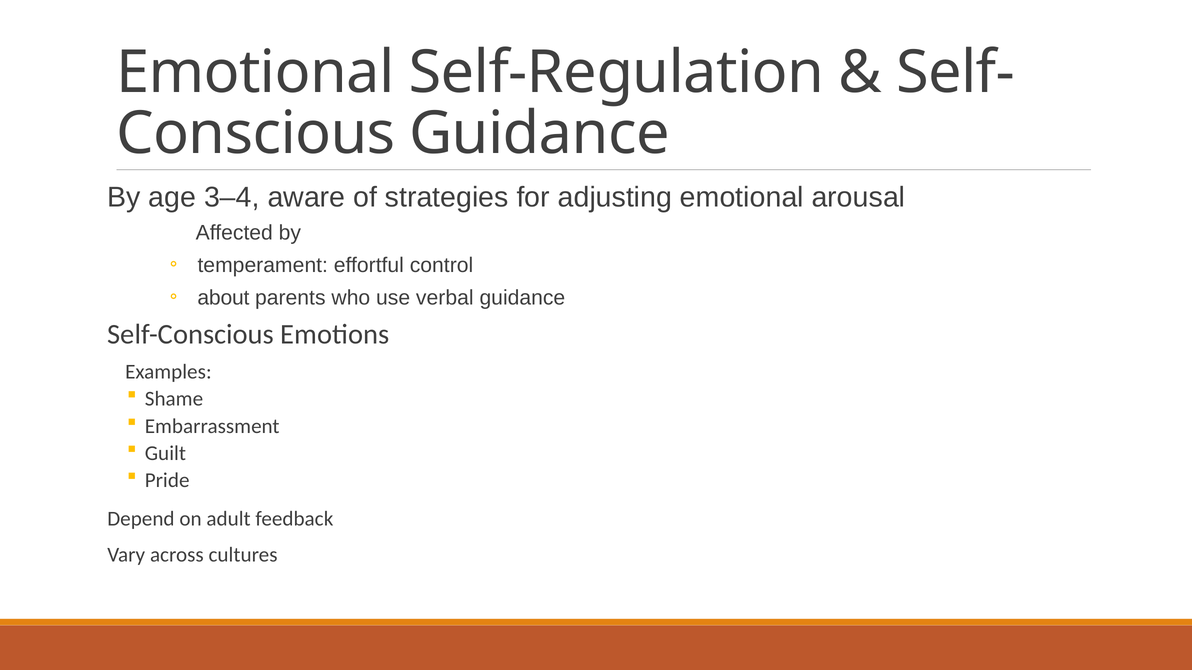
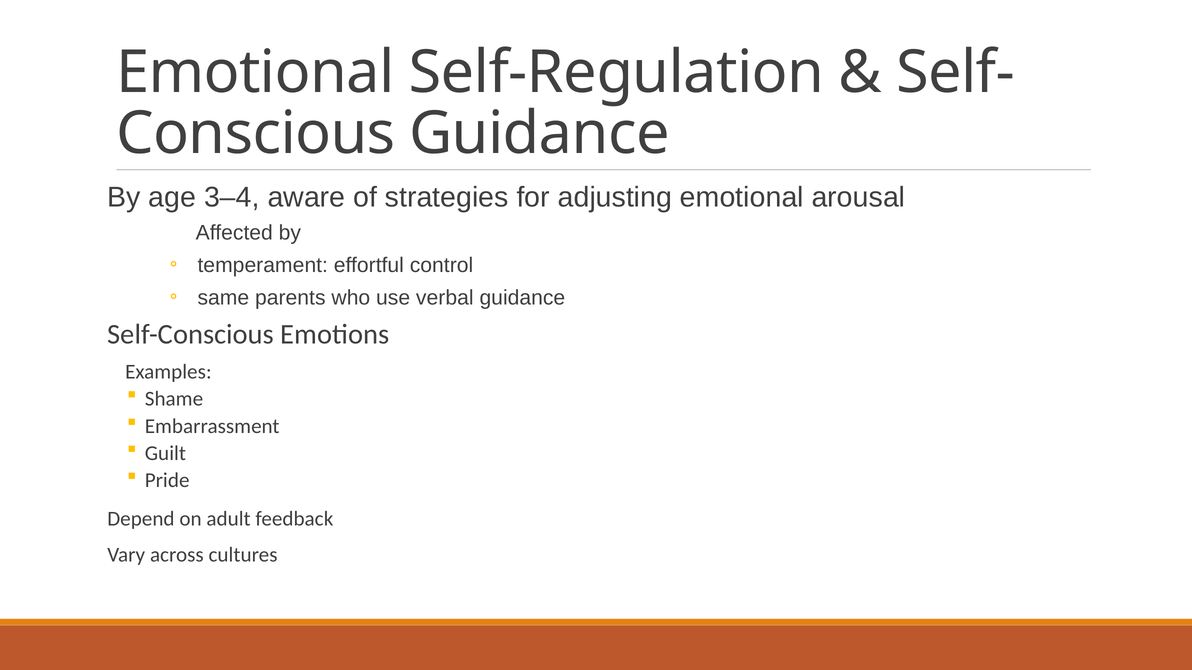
about: about -> same (223, 298)
